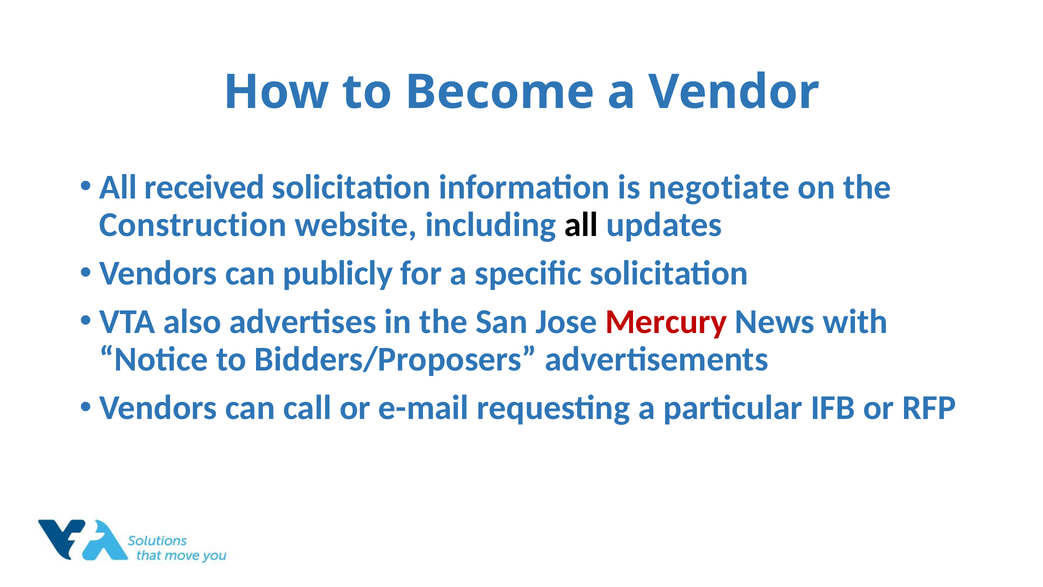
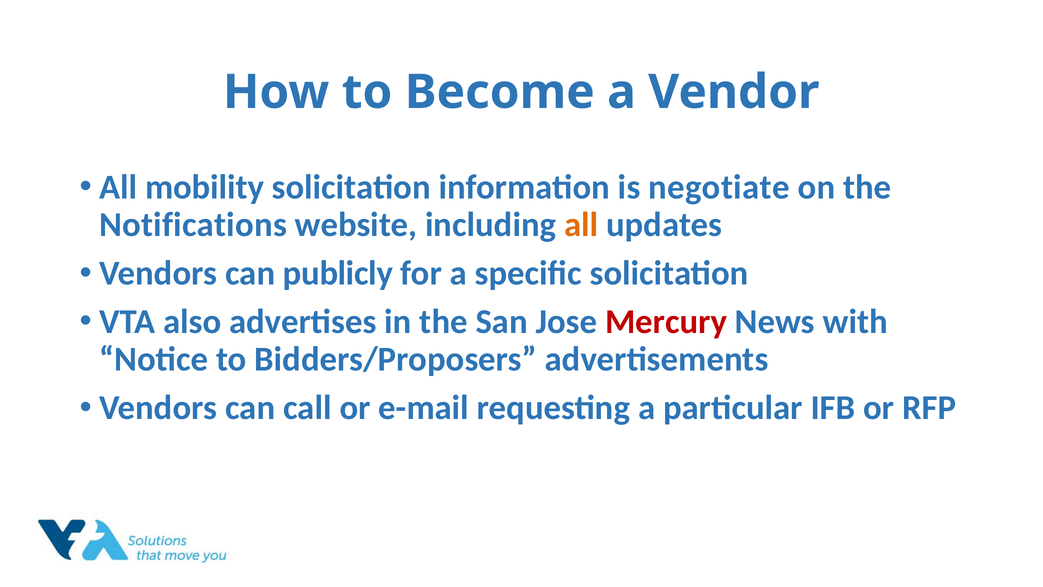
received: received -> mobility (205, 187)
Construction: Construction -> Notifications (193, 225)
all colour: black -> orange (581, 225)
